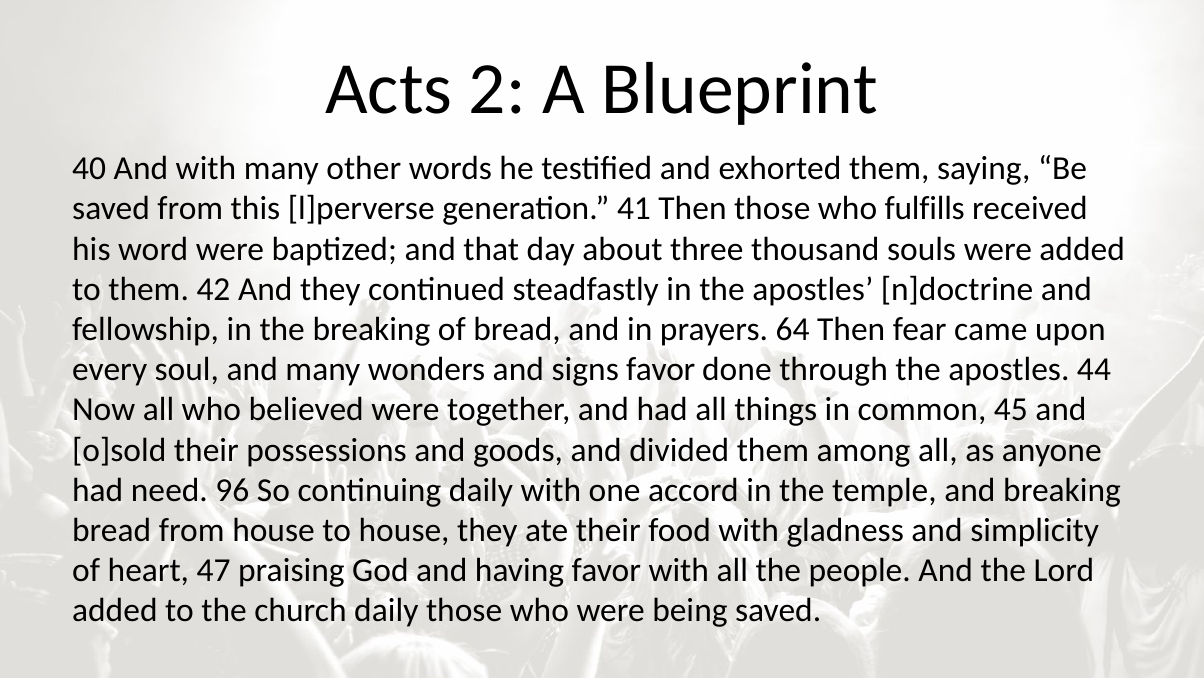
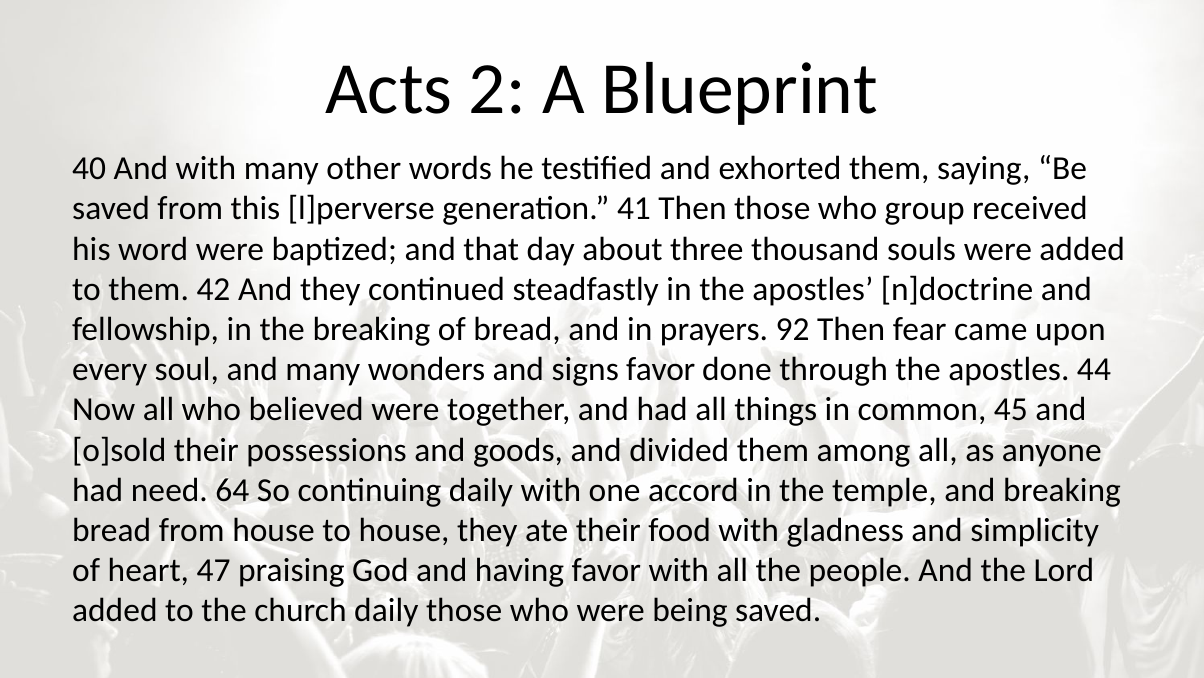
fulfills: fulfills -> group (925, 209)
64: 64 -> 92 (793, 329)
96: 96 -> 64 (232, 490)
